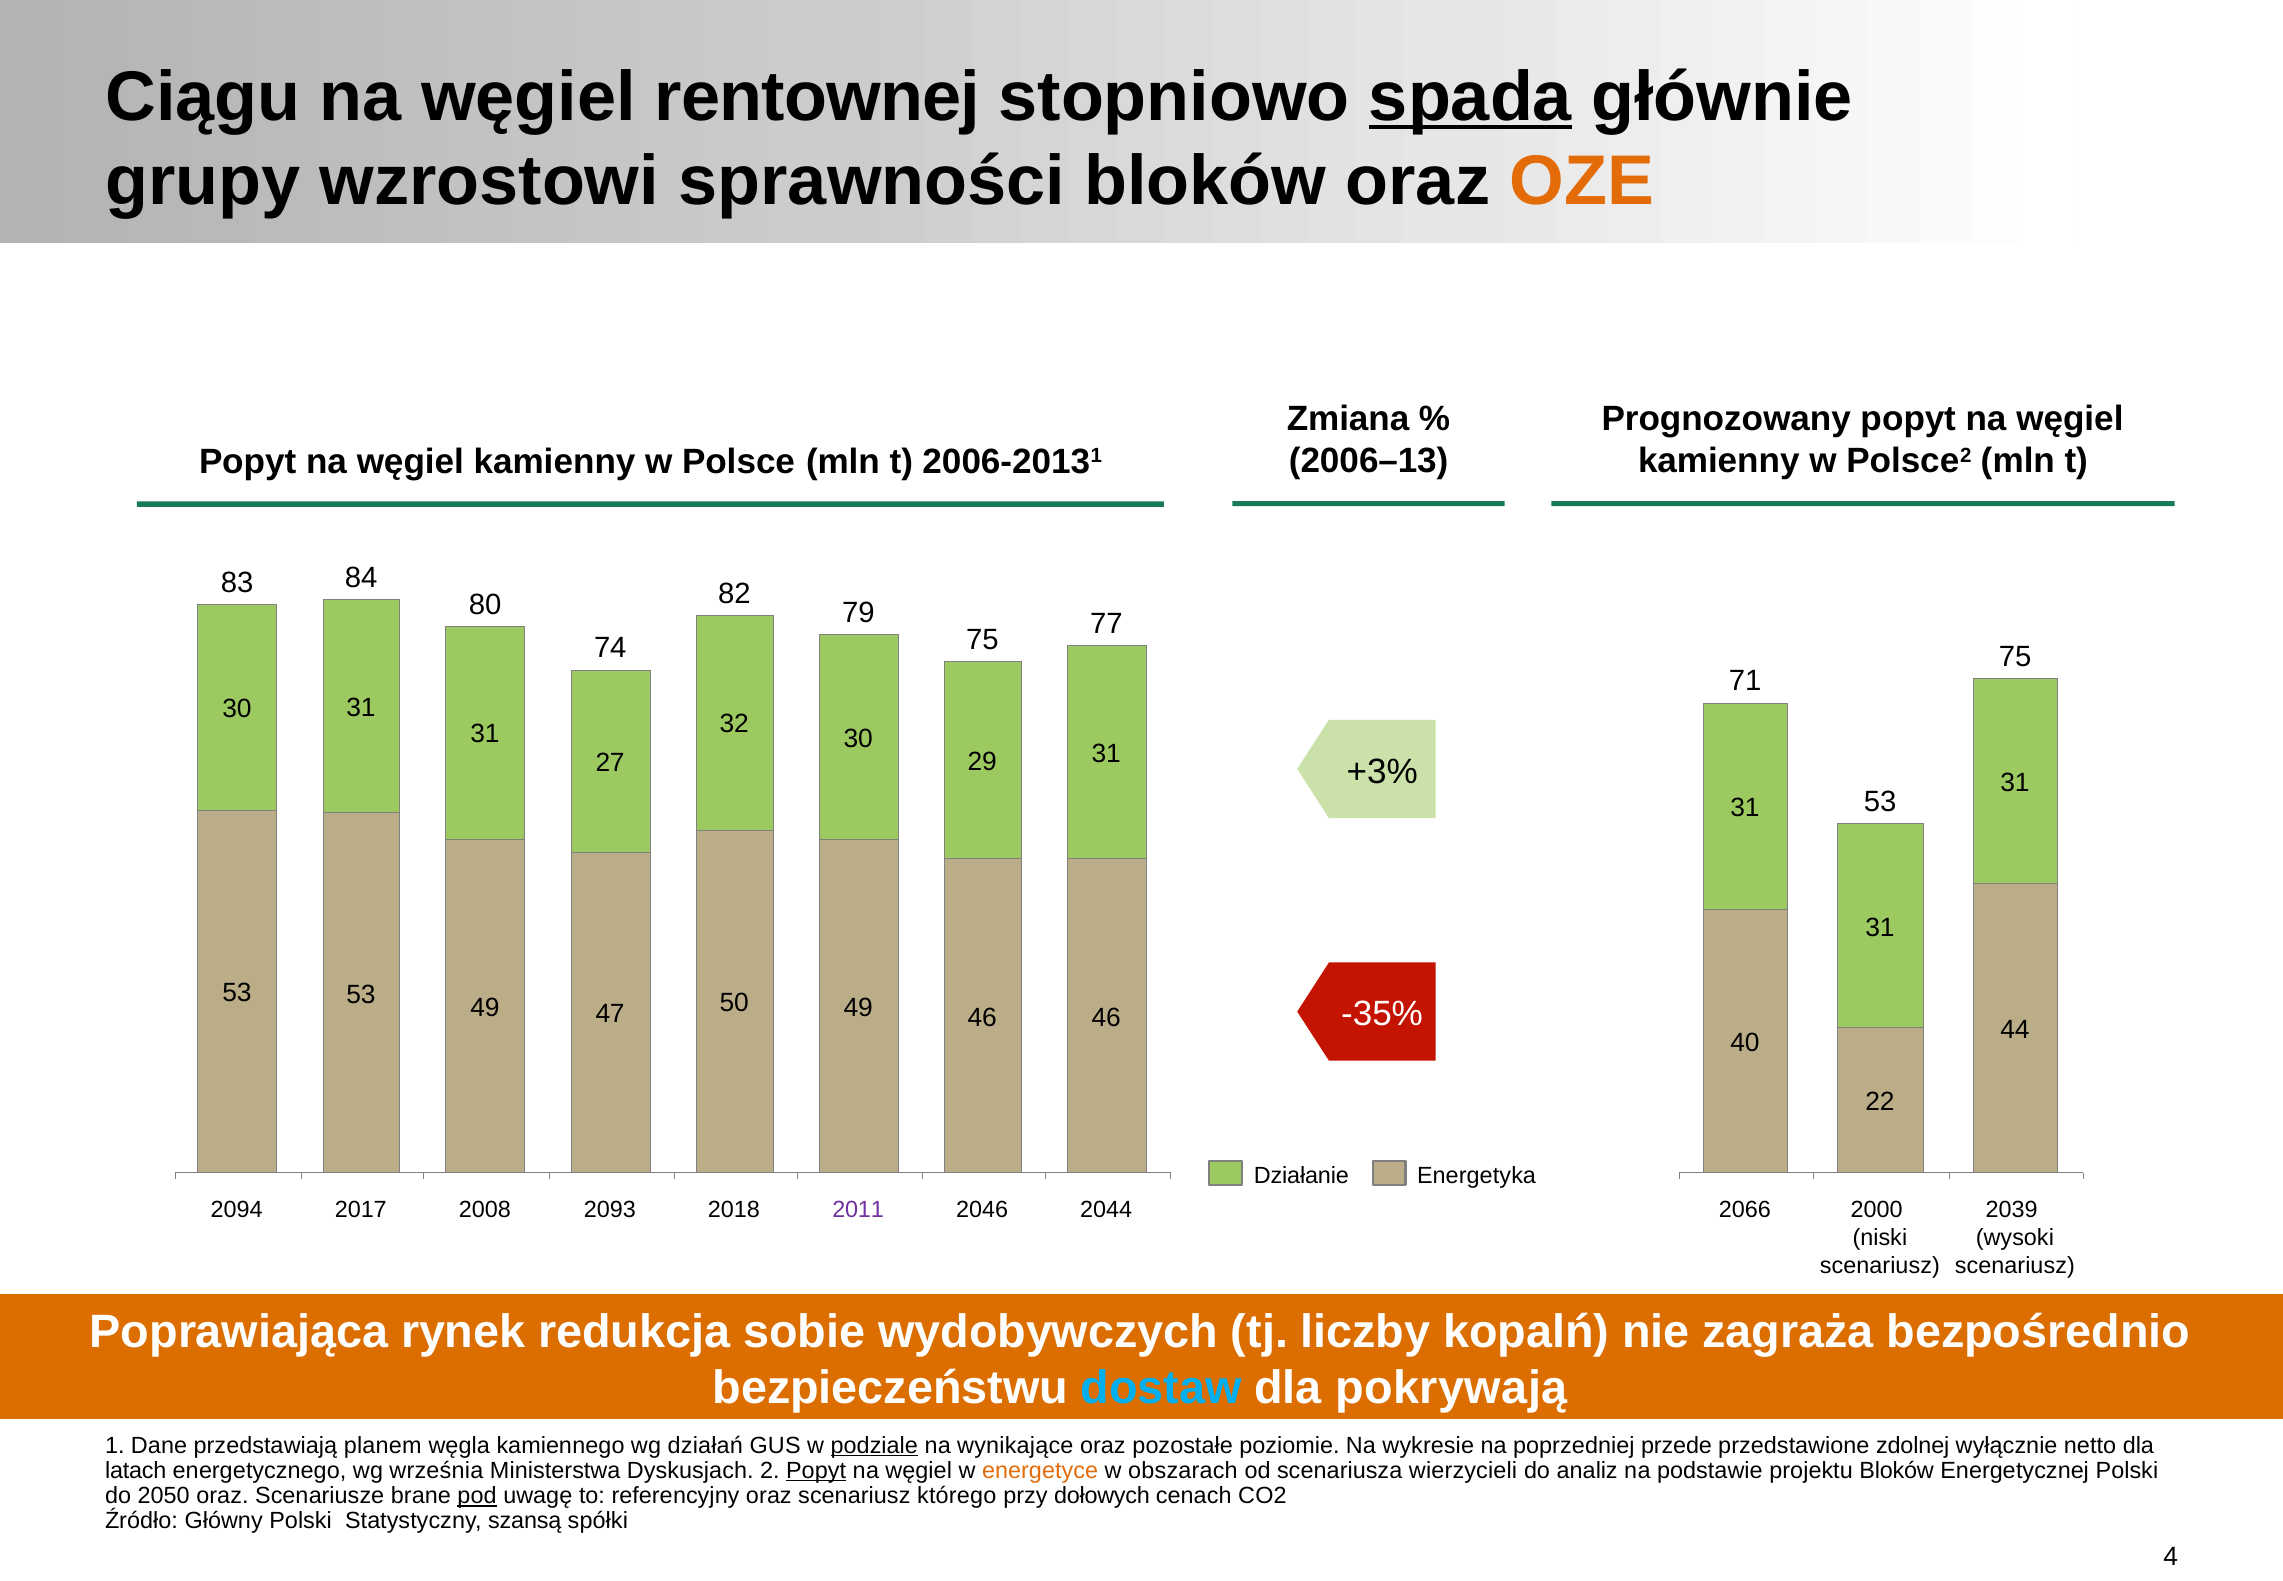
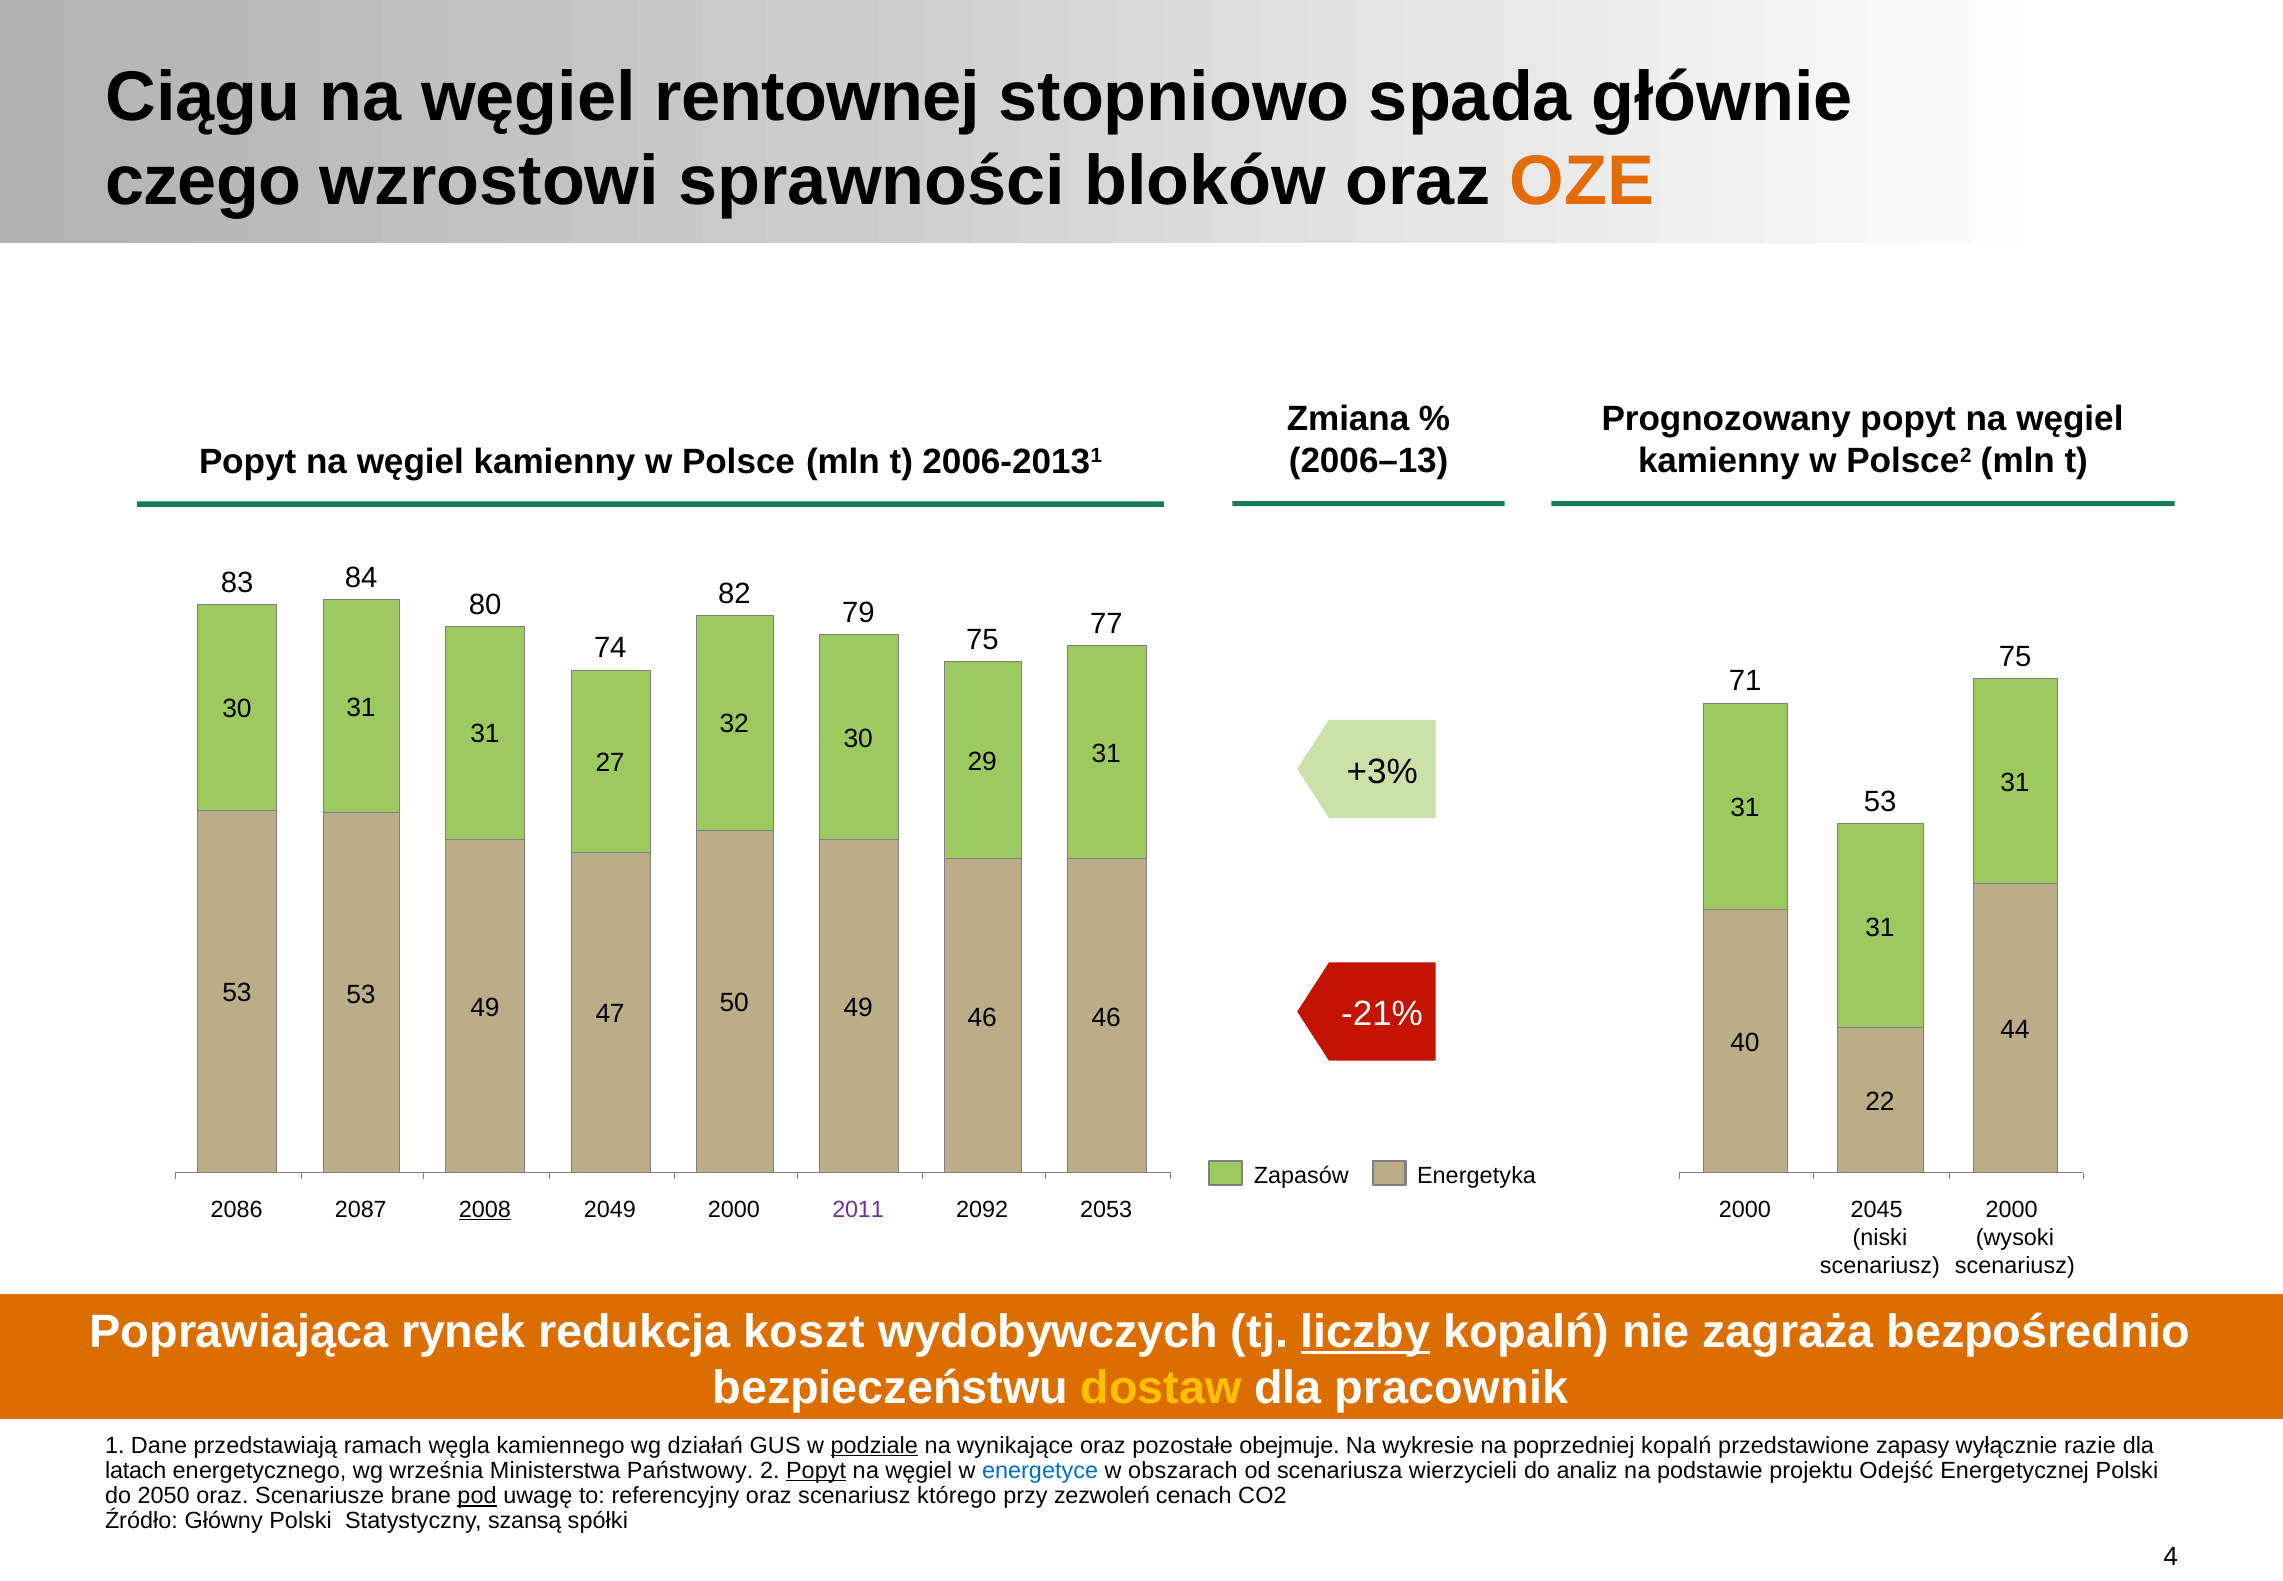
spada underline: present -> none (1470, 97)
grupy: grupy -> czego (203, 181)
-35%: -35% -> -21% (1382, 1014)
Działanie: Działanie -> Zapasów (1301, 1175)
2094: 2094 -> 2086 (237, 1209)
2017: 2017 -> 2087 (361, 1209)
2008 underline: none -> present (485, 1209)
2093: 2093 -> 2049 (610, 1209)
2018: 2018 -> 2000 (734, 1209)
2046: 2046 -> 2092 (982, 1209)
2044: 2044 -> 2053 (1106, 1209)
2066: 2066 -> 2000 (1745, 1209)
2000: 2000 -> 2045 (1877, 1209)
2039: 2039 -> 2000 (2012, 1209)
sobie: sobie -> koszt (804, 1332)
liczby underline: none -> present (1365, 1332)
dostaw colour: light blue -> yellow (1161, 1388)
pokrywają: pokrywają -> pracownik (1452, 1388)
planem: planem -> ramach (383, 1445)
poziomie: poziomie -> obejmuje (1290, 1445)
poprzedniej przede: przede -> kopalń (1676, 1445)
zdolnej: zdolnej -> zapasy (1913, 1445)
netto: netto -> razie (2090, 1445)
Dyskusjach: Dyskusjach -> Państwowy (690, 1470)
energetyce colour: orange -> blue (1040, 1470)
projektu Bloków: Bloków -> Odejść (1896, 1470)
dołowych: dołowych -> zezwoleń (1102, 1495)
